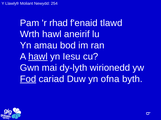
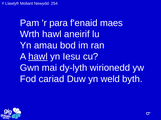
rhad: rhad -> para (59, 23)
tlawd: tlawd -> maes (111, 23)
Fod underline: present -> none (28, 79)
ofna: ofna -> weld (110, 79)
